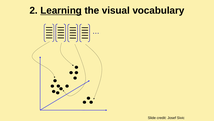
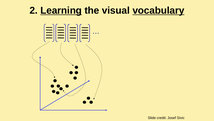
vocabulary underline: none -> present (158, 10)
